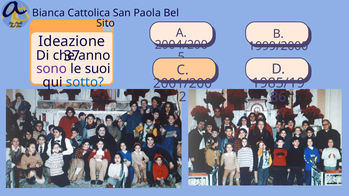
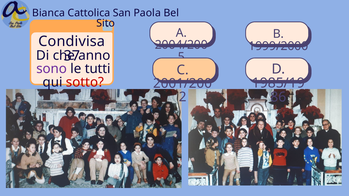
Ideazione: Ideazione -> Condivisa (72, 42)
suoi: suoi -> tutti (98, 69)
sotto colour: blue -> red (85, 82)
